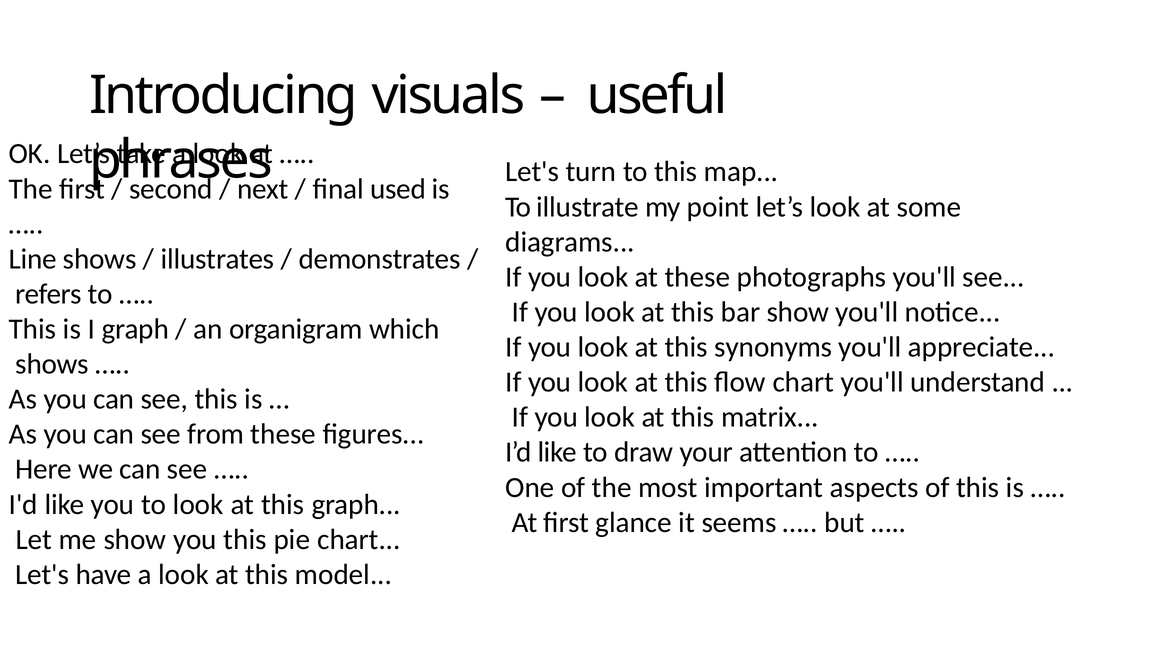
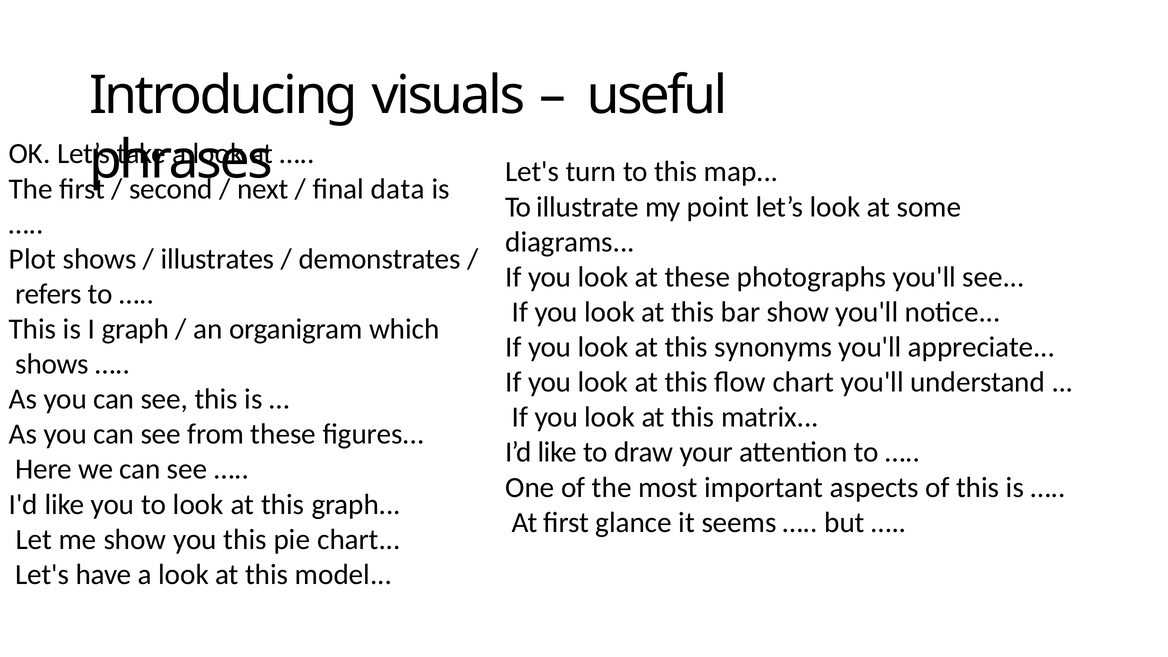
used: used -> data (398, 189)
Line: Line -> Plot (32, 259)
